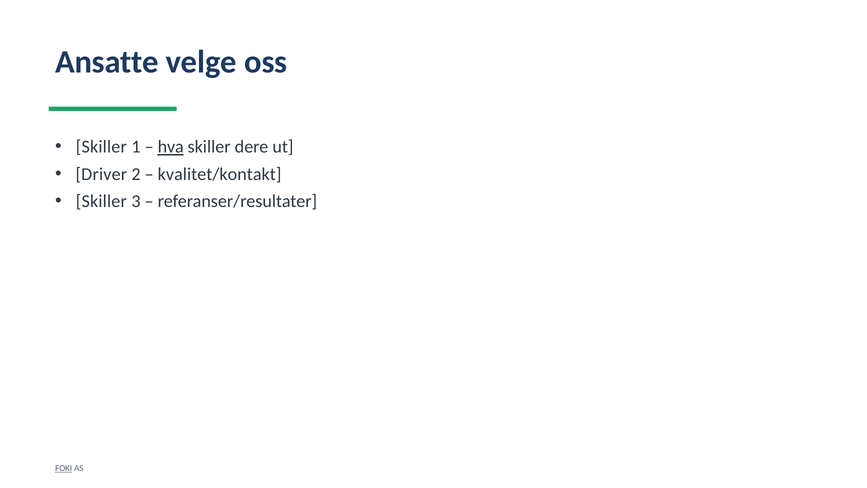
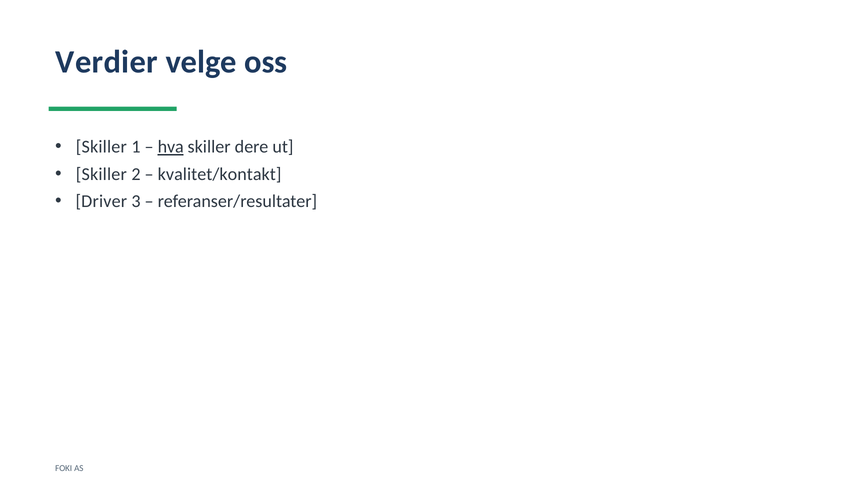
Ansatte: Ansatte -> Verdier (107, 62)
Driver: Driver -> Skiller (101, 174)
Skiller: Skiller -> Driver (101, 201)
FOKI underline: present -> none (64, 468)
